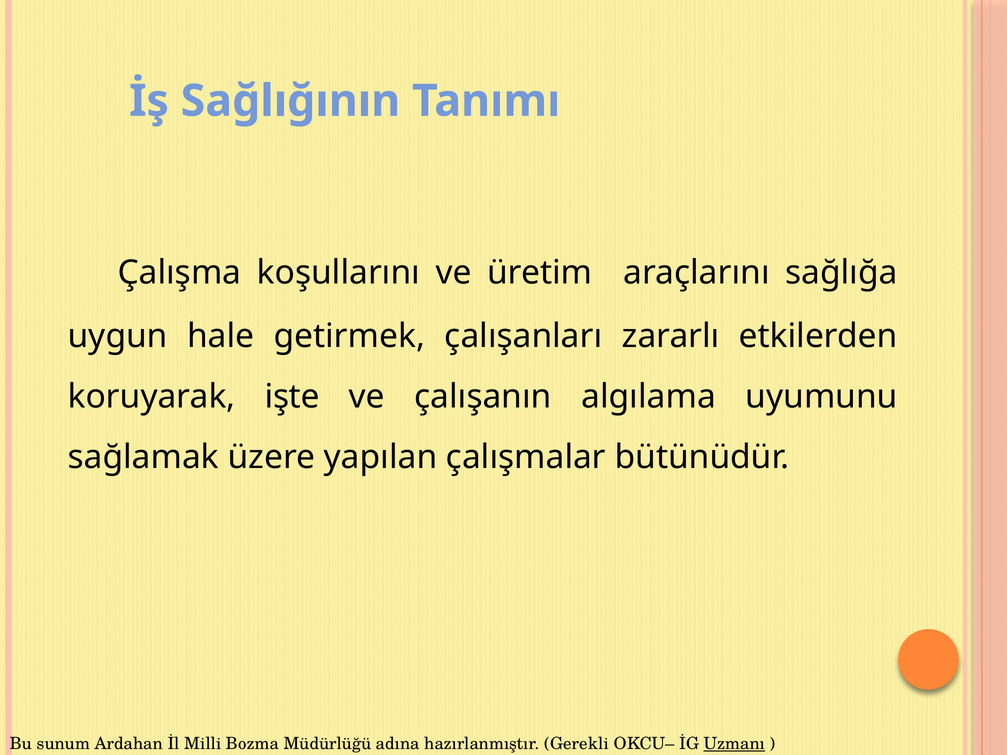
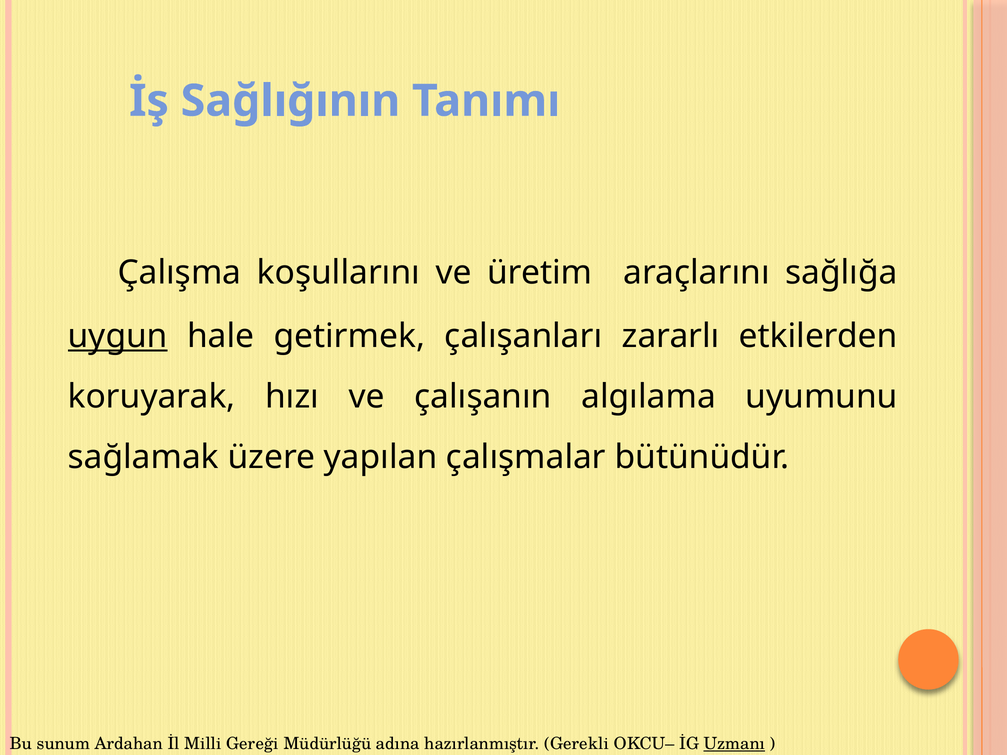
uygun underline: none -> present (118, 336)
işte: işte -> hızı (292, 397)
Bozma: Bozma -> Gereği (252, 744)
